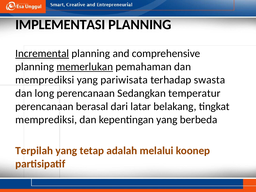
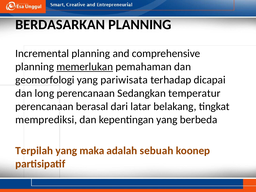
IMPLEMENTASI: IMPLEMENTASI -> BERDASARKAN (60, 25)
Incremental underline: present -> none (42, 53)
memprediksi: memprediksi -> geomorfologi (45, 80)
swasta: swasta -> dicapai (210, 80)
tetap: tetap -> maka (92, 151)
melalui: melalui -> sebuah (157, 151)
